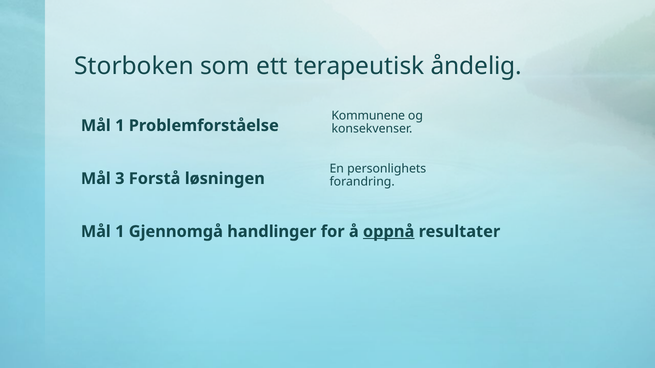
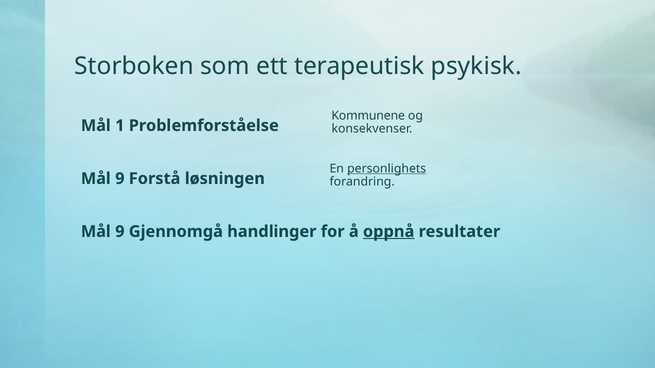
åndelig: åndelig -> psykisk (476, 66)
personlighets underline: none -> present (387, 169)
3: 3 -> 9 (120, 179)
1: 1 -> 9 (120, 232)
